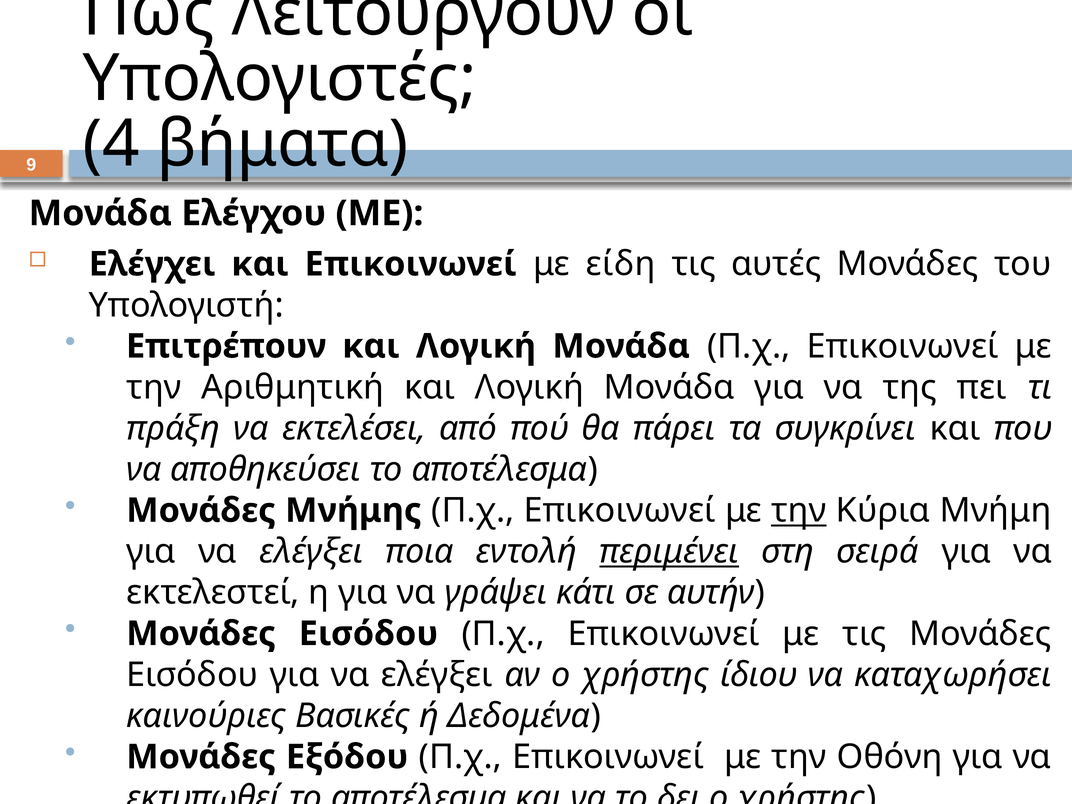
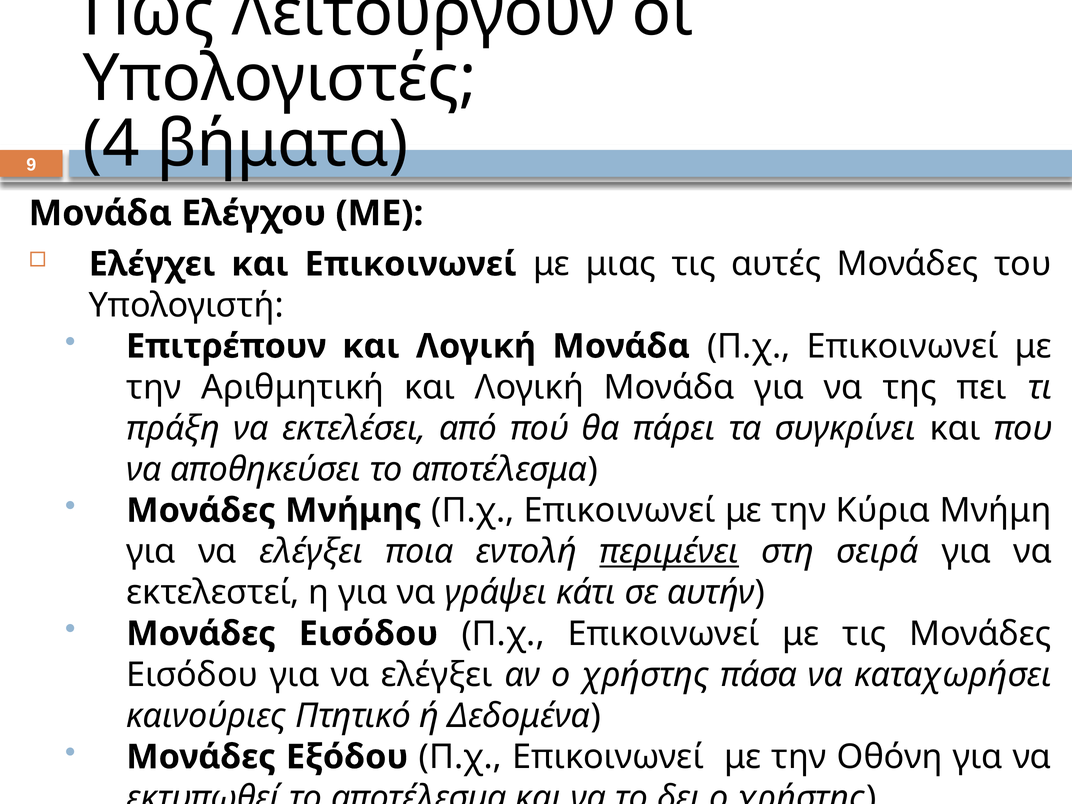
είδη: είδη -> μιας (621, 264)
την underline: present -> none (799, 511)
ίδιου: ίδιου -> πάσα (759, 675)
Βασικές: Βασικές -> Πτητικό (353, 716)
